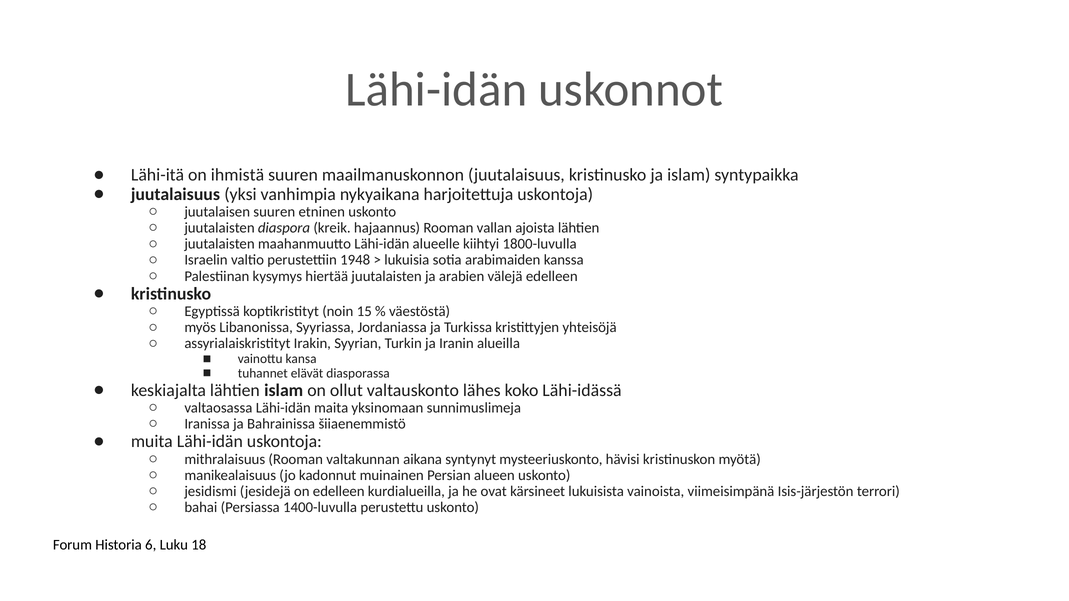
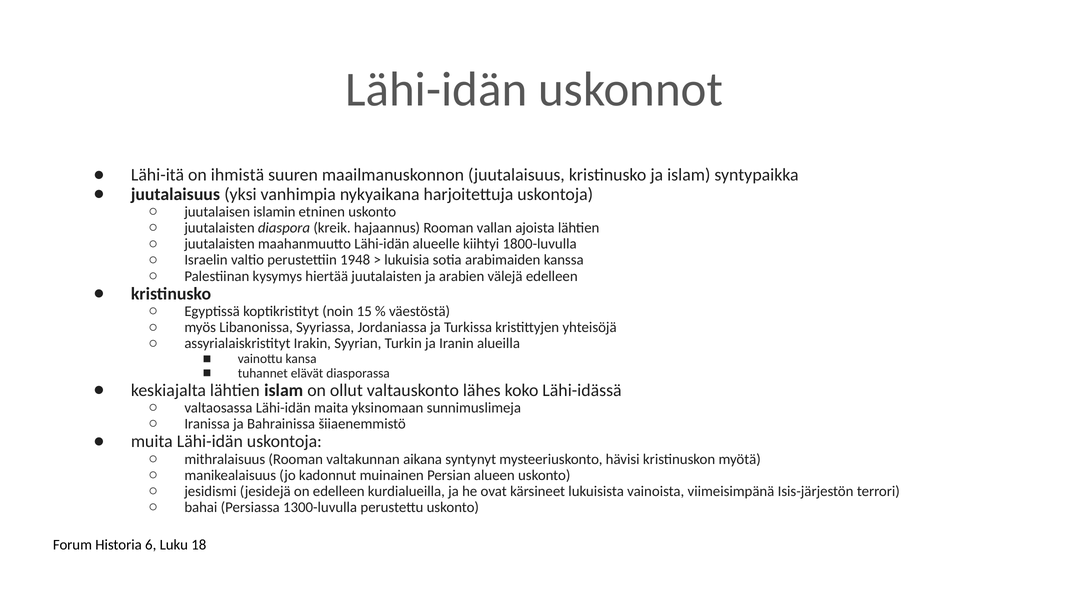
juutalaisen suuren: suuren -> islamin (274, 212)
1400-luvulla: 1400-luvulla -> 1300-luvulla (320, 508)
